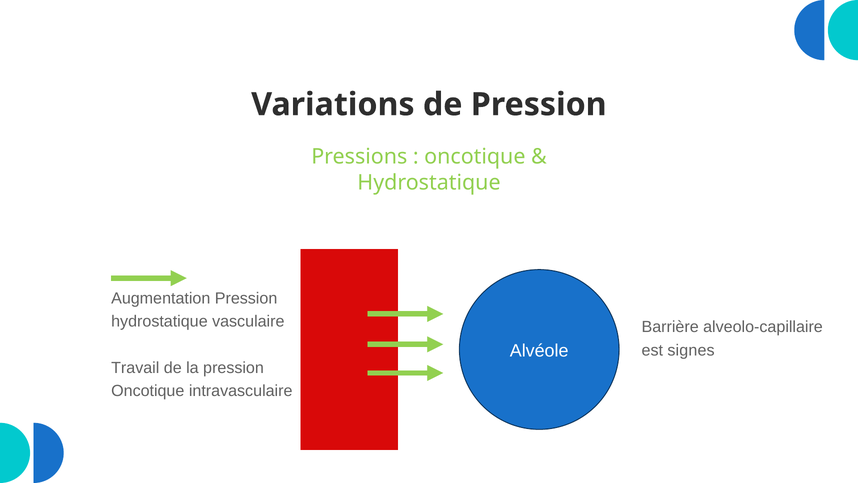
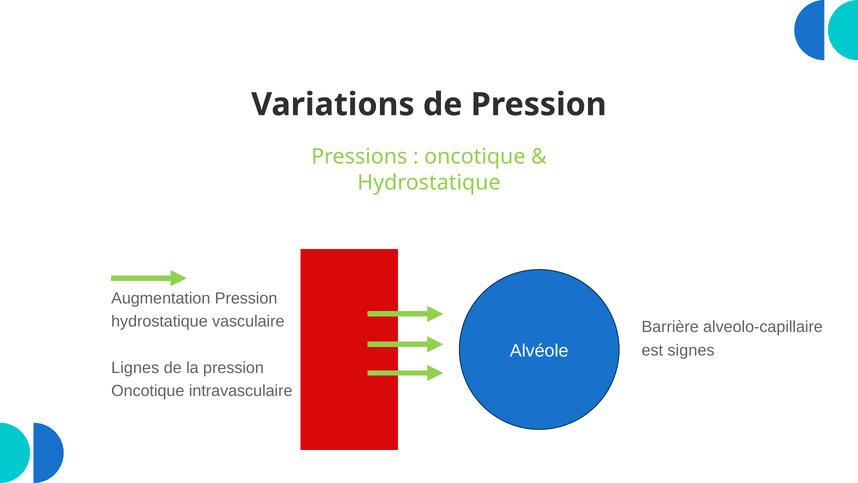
Travail: Travail -> Lignes (135, 368)
